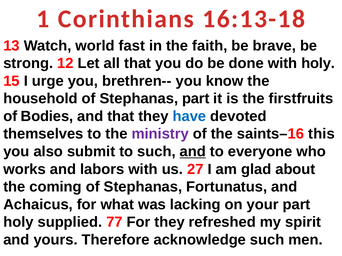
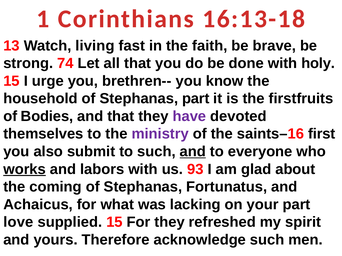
world: world -> living (95, 46)
12: 12 -> 74 (65, 63)
have colour: blue -> purple (189, 116)
this: this -> first (322, 134)
works underline: none -> present (25, 169)
27: 27 -> 93 (195, 169)
holy: holy -> love (18, 223)
supplied 77: 77 -> 15 (114, 223)
